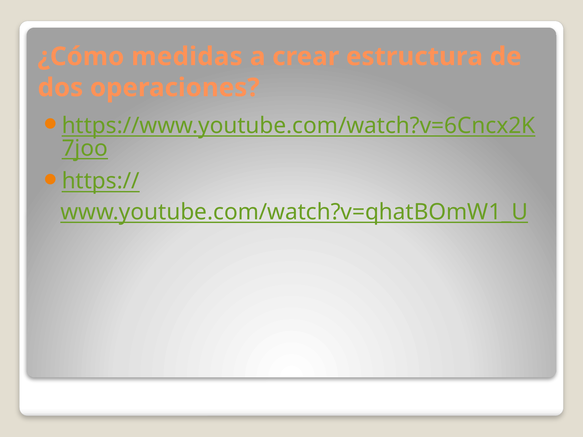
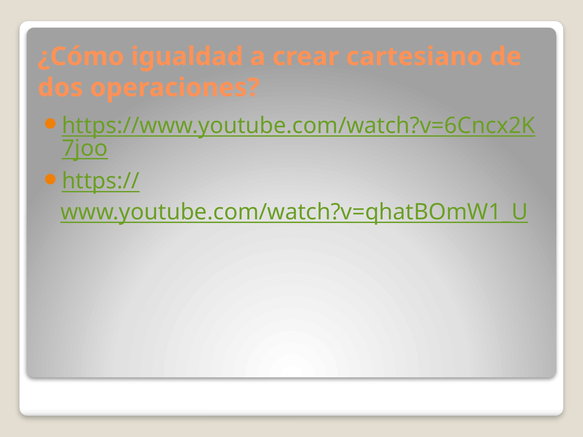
medidas: medidas -> igualdad (187, 57)
estructura: estructura -> cartesiano (414, 57)
